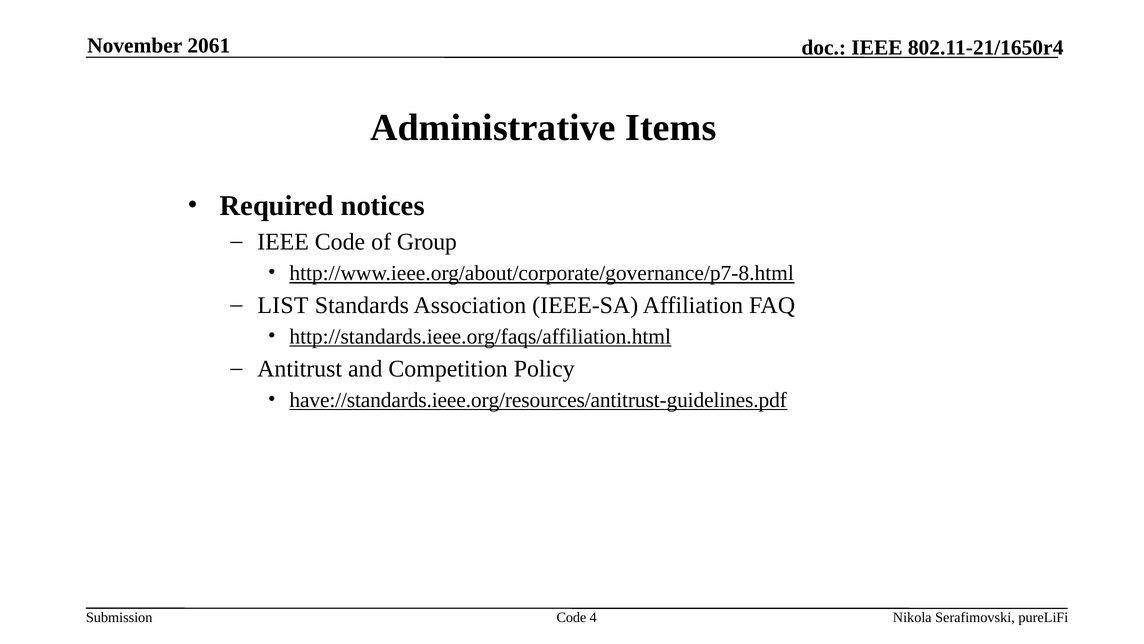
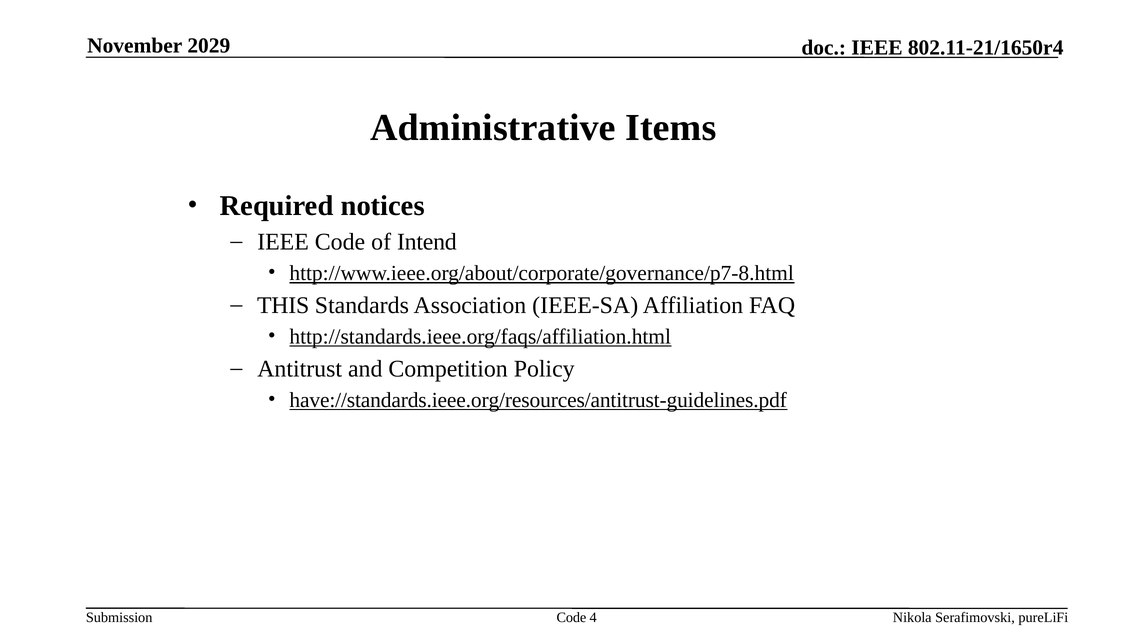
2061: 2061 -> 2029 (209, 45)
Group: Group -> Intend (427, 242)
LIST: LIST -> THIS (283, 305)
